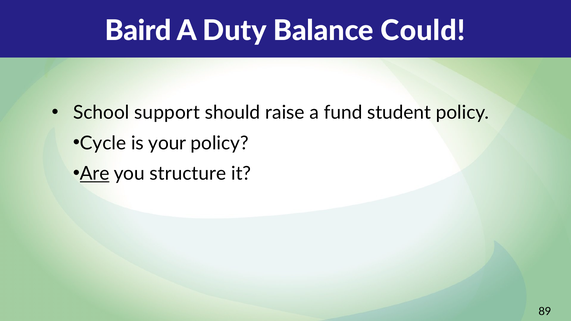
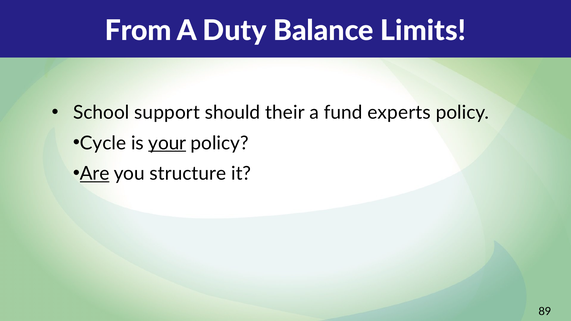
Baird: Baird -> From (138, 31)
Could: Could -> Limits (423, 31)
raise: raise -> their (285, 113)
student: student -> experts (399, 113)
your underline: none -> present (167, 143)
